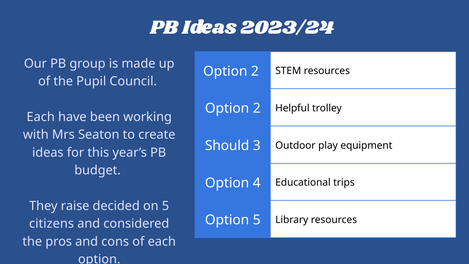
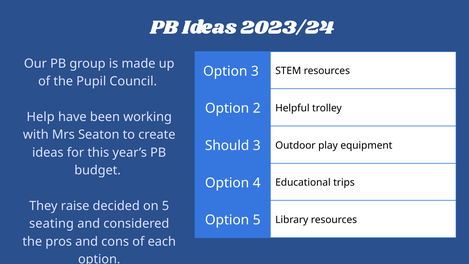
2: 2 -> 3 (255, 71)
Each: Each -> Help (41, 117)
citizens: citizens -> seating (51, 224)
